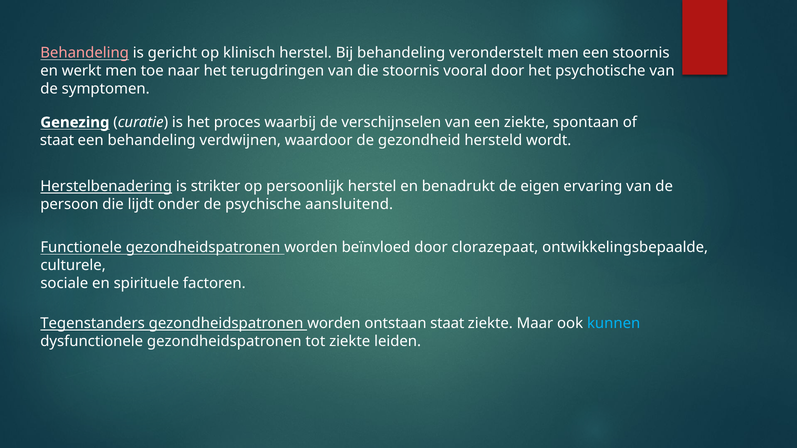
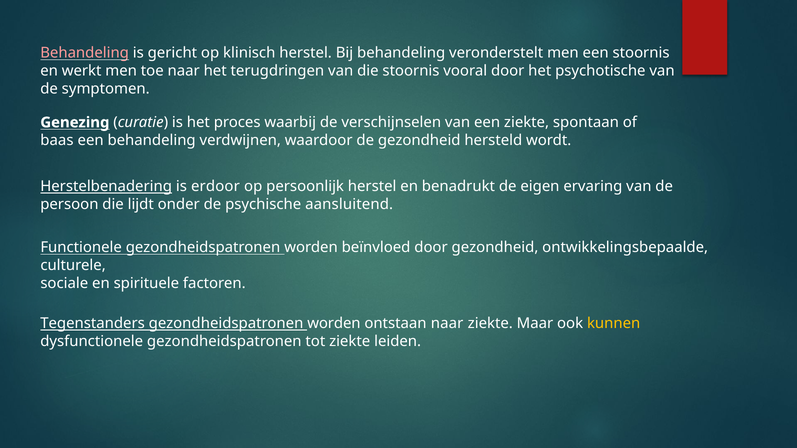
staat: staat -> baas (57, 140)
strikter: strikter -> erdoor (215, 186)
door clorazepaat: clorazepaat -> gezondheid (495, 248)
ontstaan staat: staat -> naar (447, 323)
kunnen colour: light blue -> yellow (614, 323)
